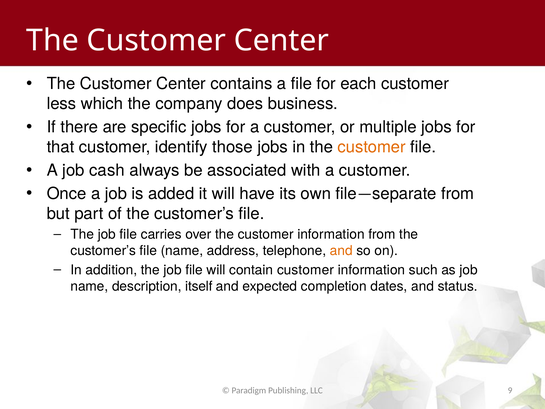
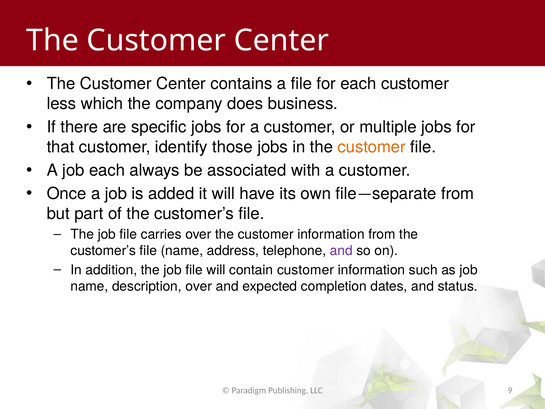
job cash: cash -> each (107, 170)
and colour: orange -> purple (341, 251)
description itself: itself -> over (199, 286)
